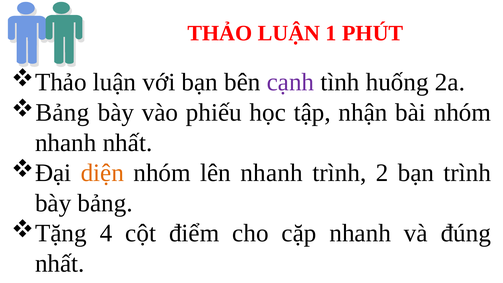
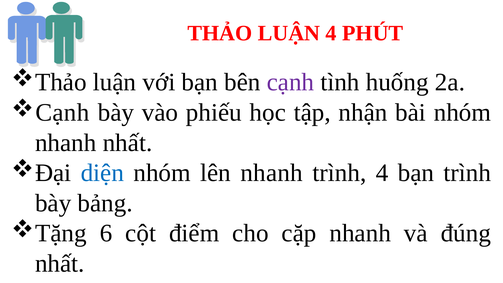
LUẬN 1: 1 -> 4 (331, 33)
Bảng: Bảng -> Cạnh (62, 112)
diện colour: orange -> blue (102, 173)
trình 2: 2 -> 4 (382, 173)
4: 4 -> 6 (106, 233)
